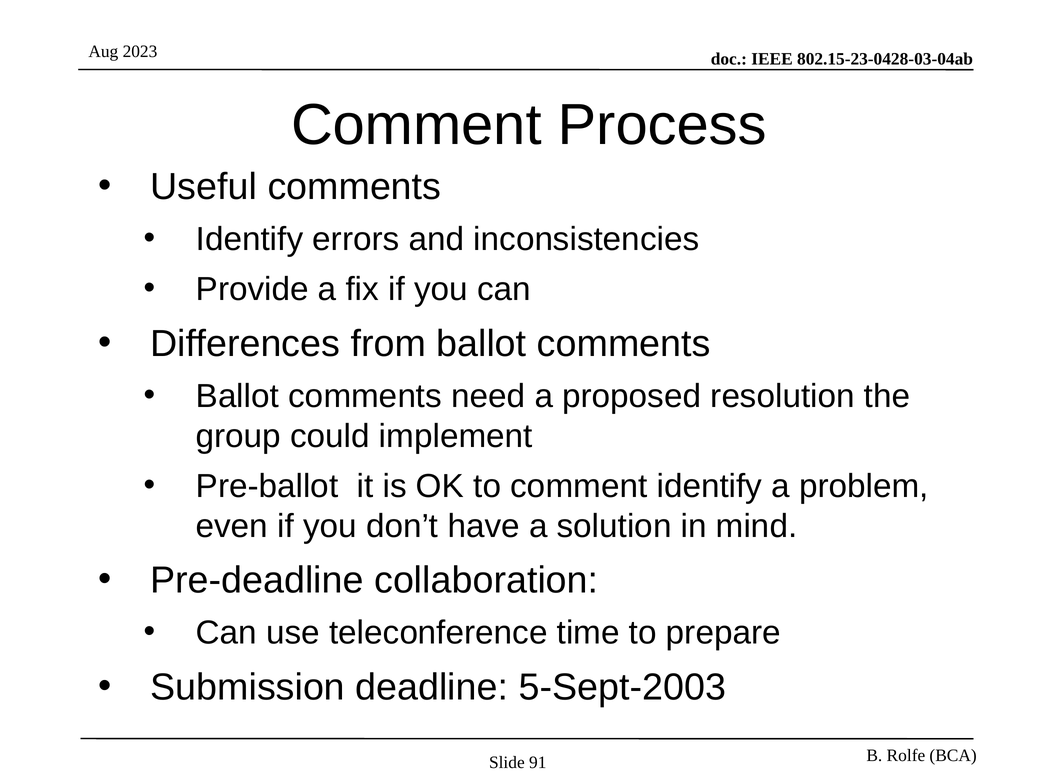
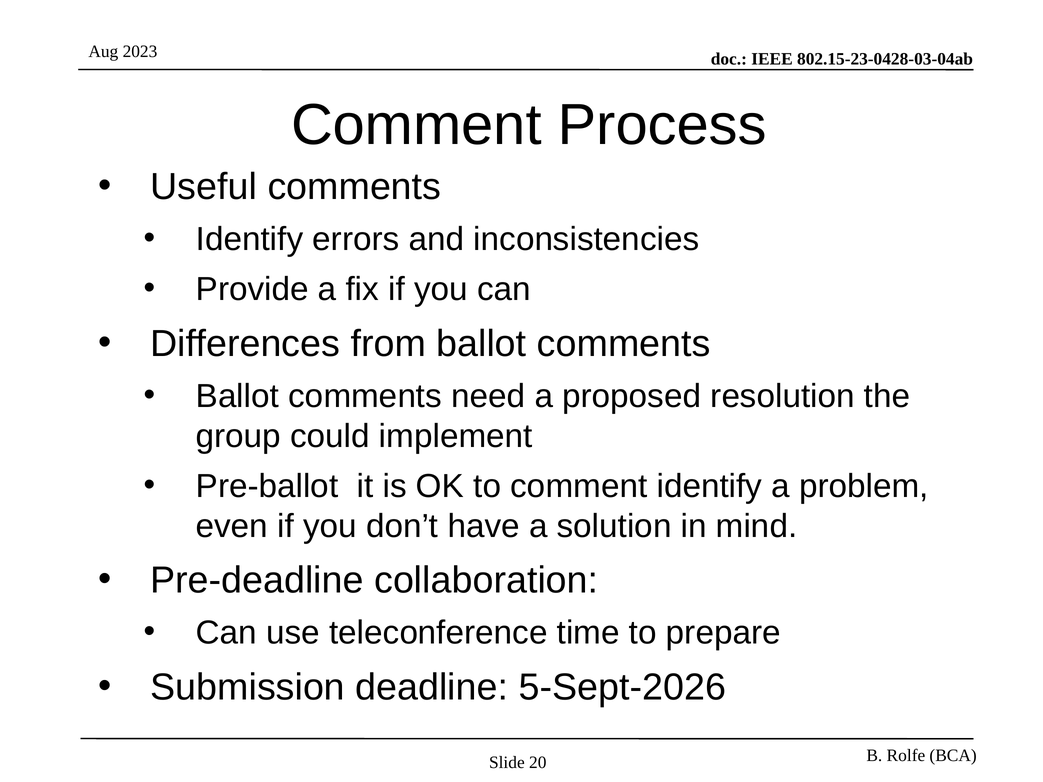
5-Sept-2003: 5-Sept-2003 -> 5-Sept-2026 (622, 688)
91: 91 -> 20 (538, 763)
